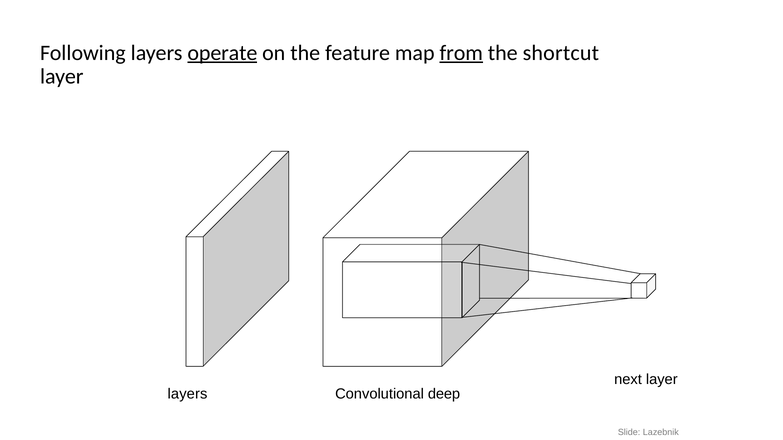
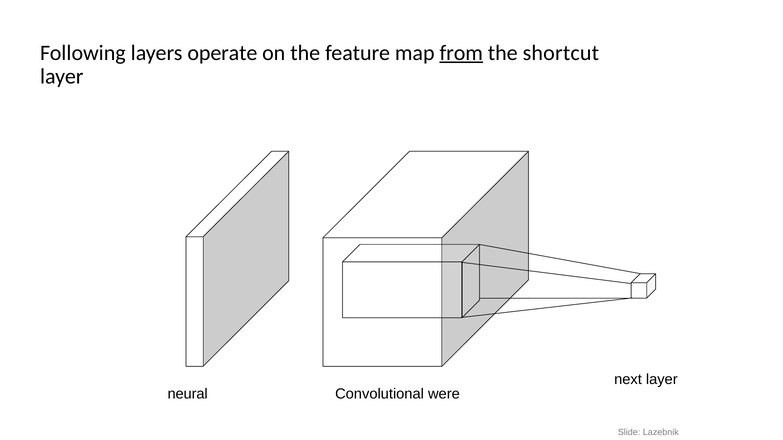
operate underline: present -> none (222, 53)
layers: layers -> neural (188, 394)
deep: deep -> were (444, 394)
